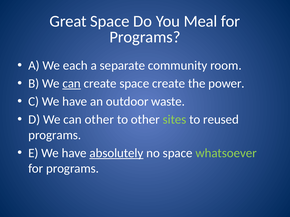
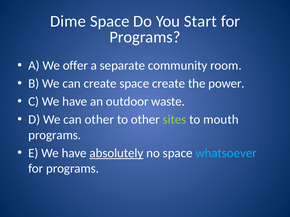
Great: Great -> Dime (68, 21)
Meal: Meal -> Start (200, 21)
each: each -> offer (75, 66)
can underline: present -> none (72, 84)
reused: reused -> mouth (221, 120)
whatsoever colour: light green -> light blue (226, 153)
